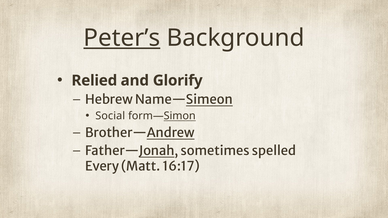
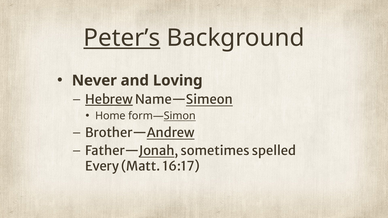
Relied: Relied -> Never (94, 81)
Glorify: Glorify -> Loving (178, 81)
Hebrew underline: none -> present (109, 100)
Social: Social -> Home (110, 116)
